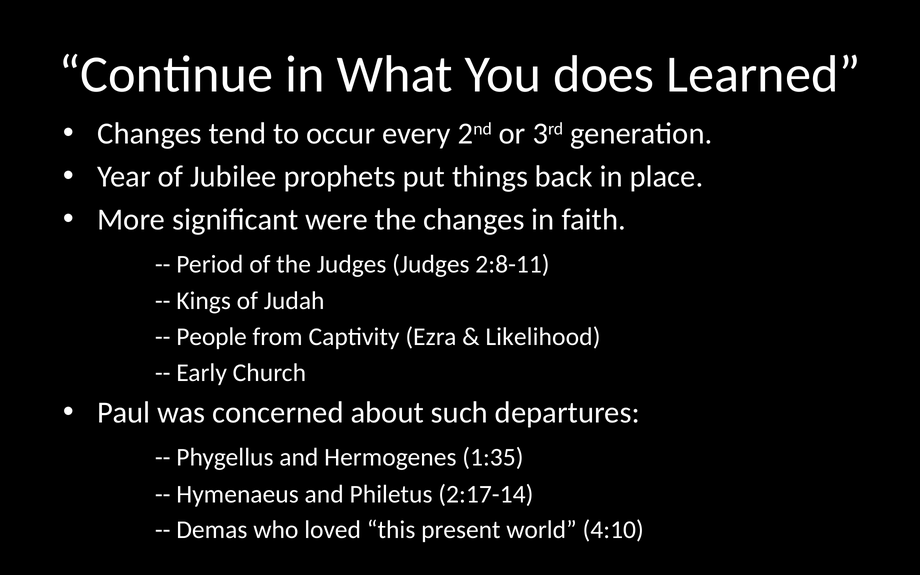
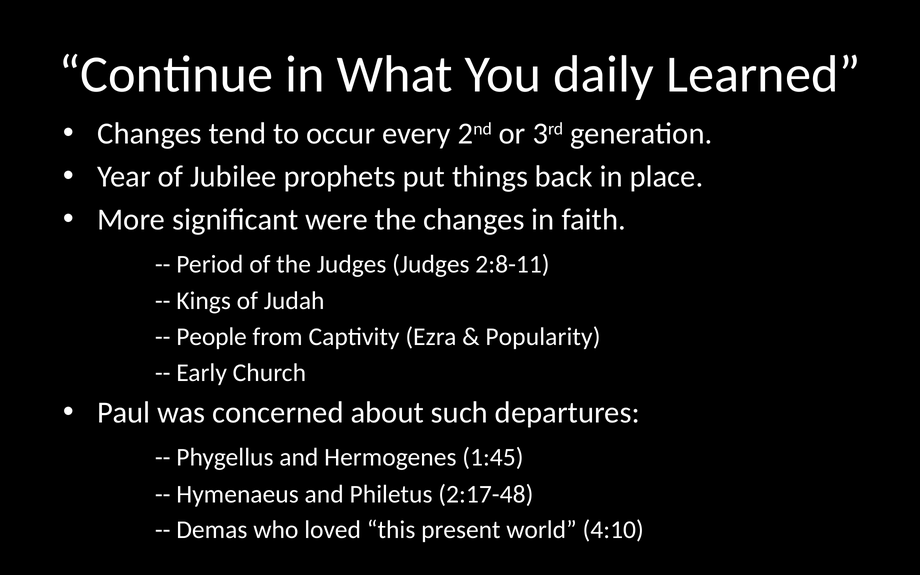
does: does -> daily (604, 75)
Likelihood: Likelihood -> Popularity (543, 337)
1:35: 1:35 -> 1:45 (493, 457)
2:17-14: 2:17-14 -> 2:17-48 (486, 494)
